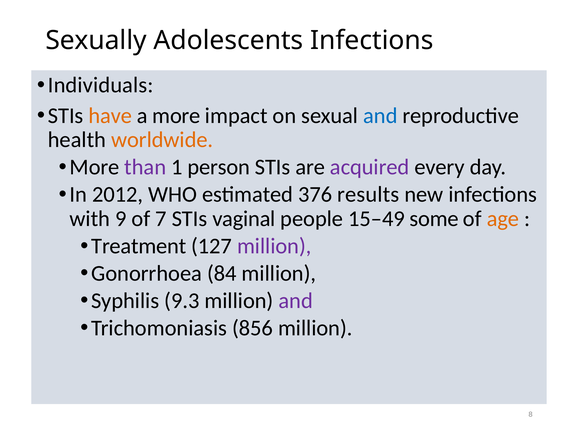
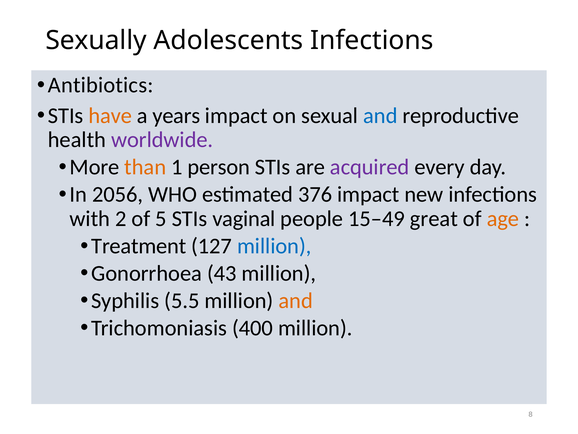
Individuals: Individuals -> Antibiotics (101, 85)
a more: more -> years (176, 115)
worldwide colour: orange -> purple (162, 140)
than colour: purple -> orange (145, 167)
2012: 2012 -> 2056 (118, 194)
376 results: results -> impact (368, 194)
9: 9 -> 2 (121, 219)
7: 7 -> 5 (161, 219)
some: some -> great (434, 219)
million colour: purple -> blue (274, 246)
84: 84 -> 43 (222, 273)
9.3: 9.3 -> 5.5 (182, 300)
and colour: purple -> orange (296, 300)
856: 856 -> 400 (253, 328)
